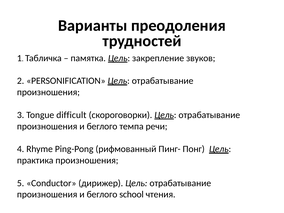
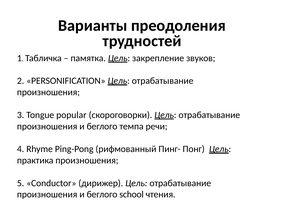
difficult: difficult -> popular (71, 115)
